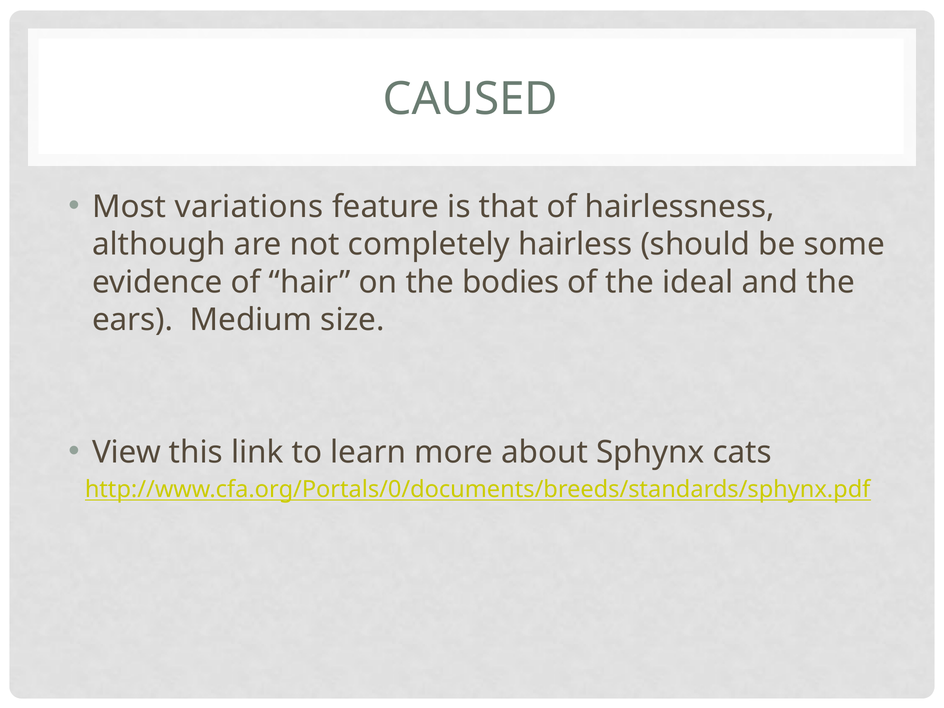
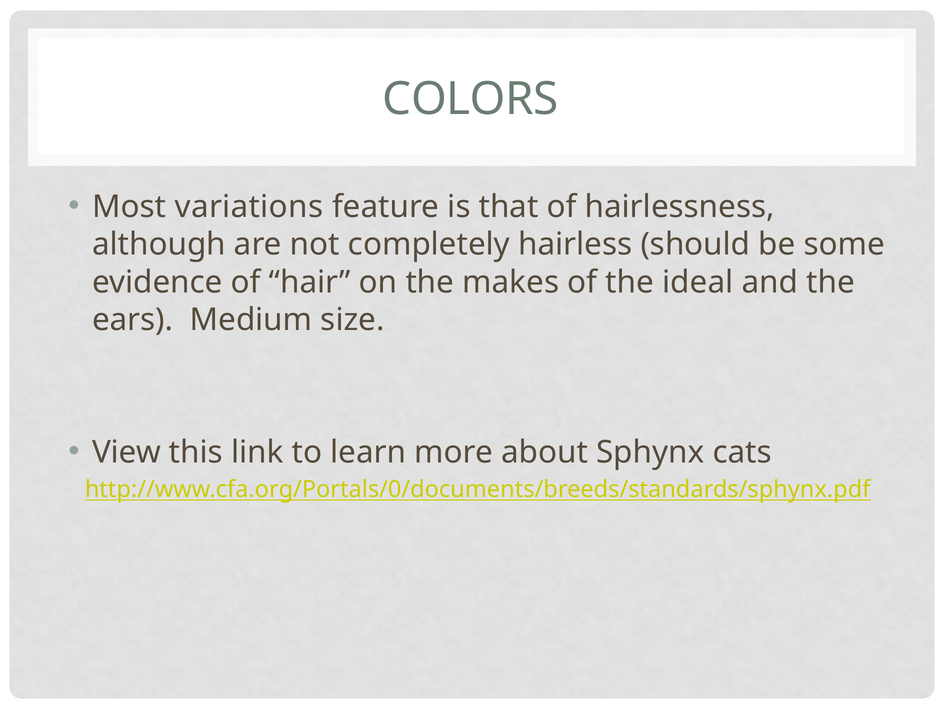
CAUSED: CAUSED -> COLORS (471, 99)
bodies: bodies -> makes (511, 282)
